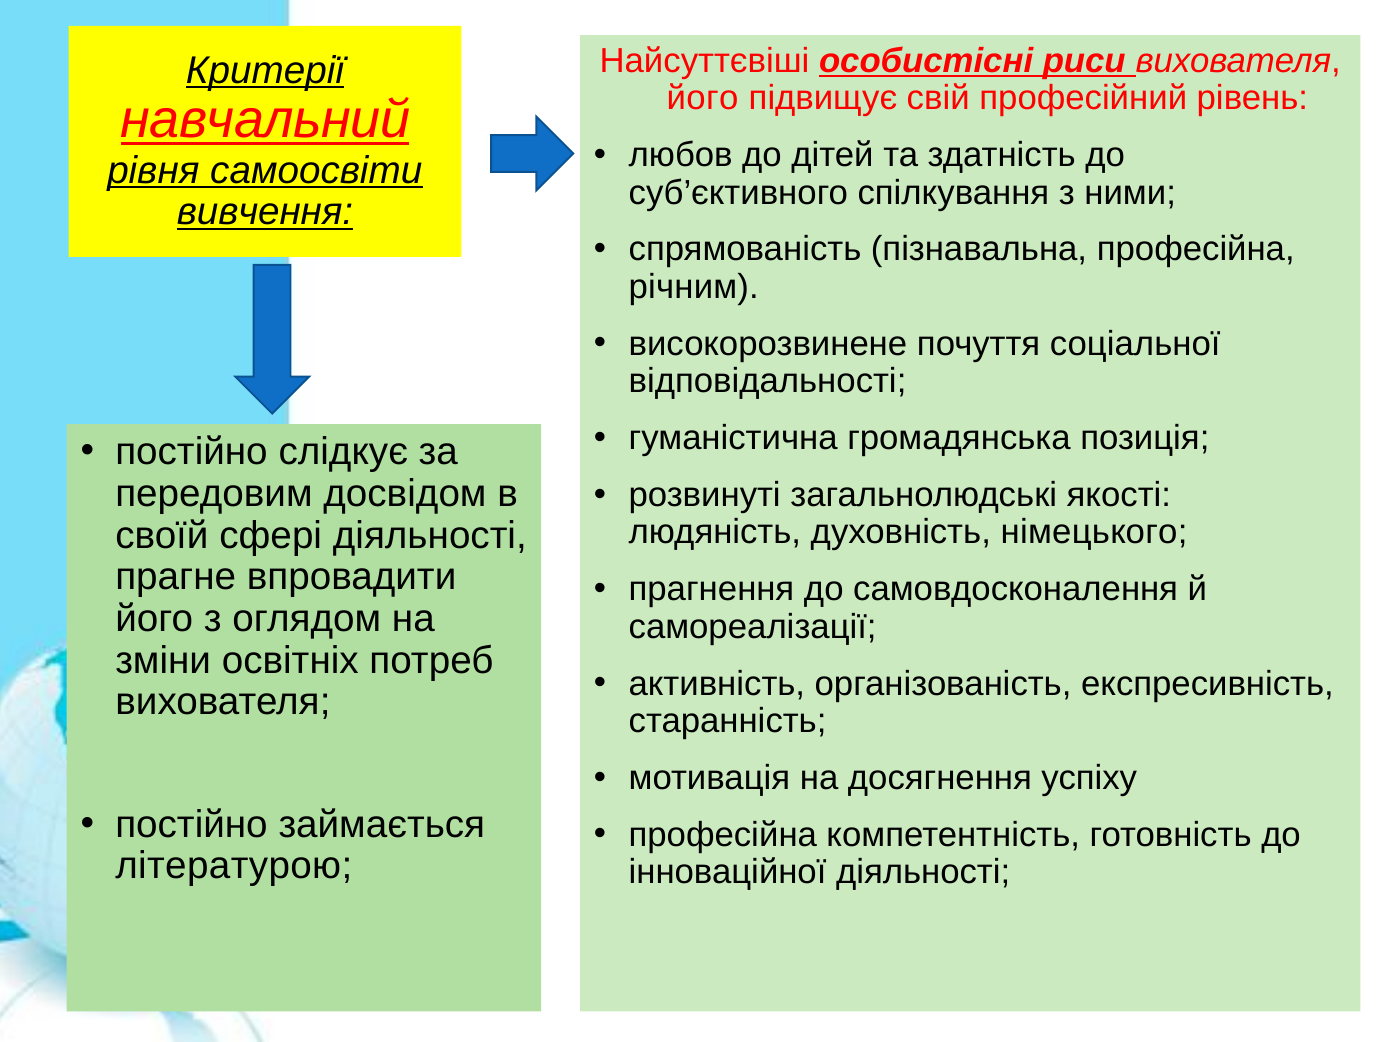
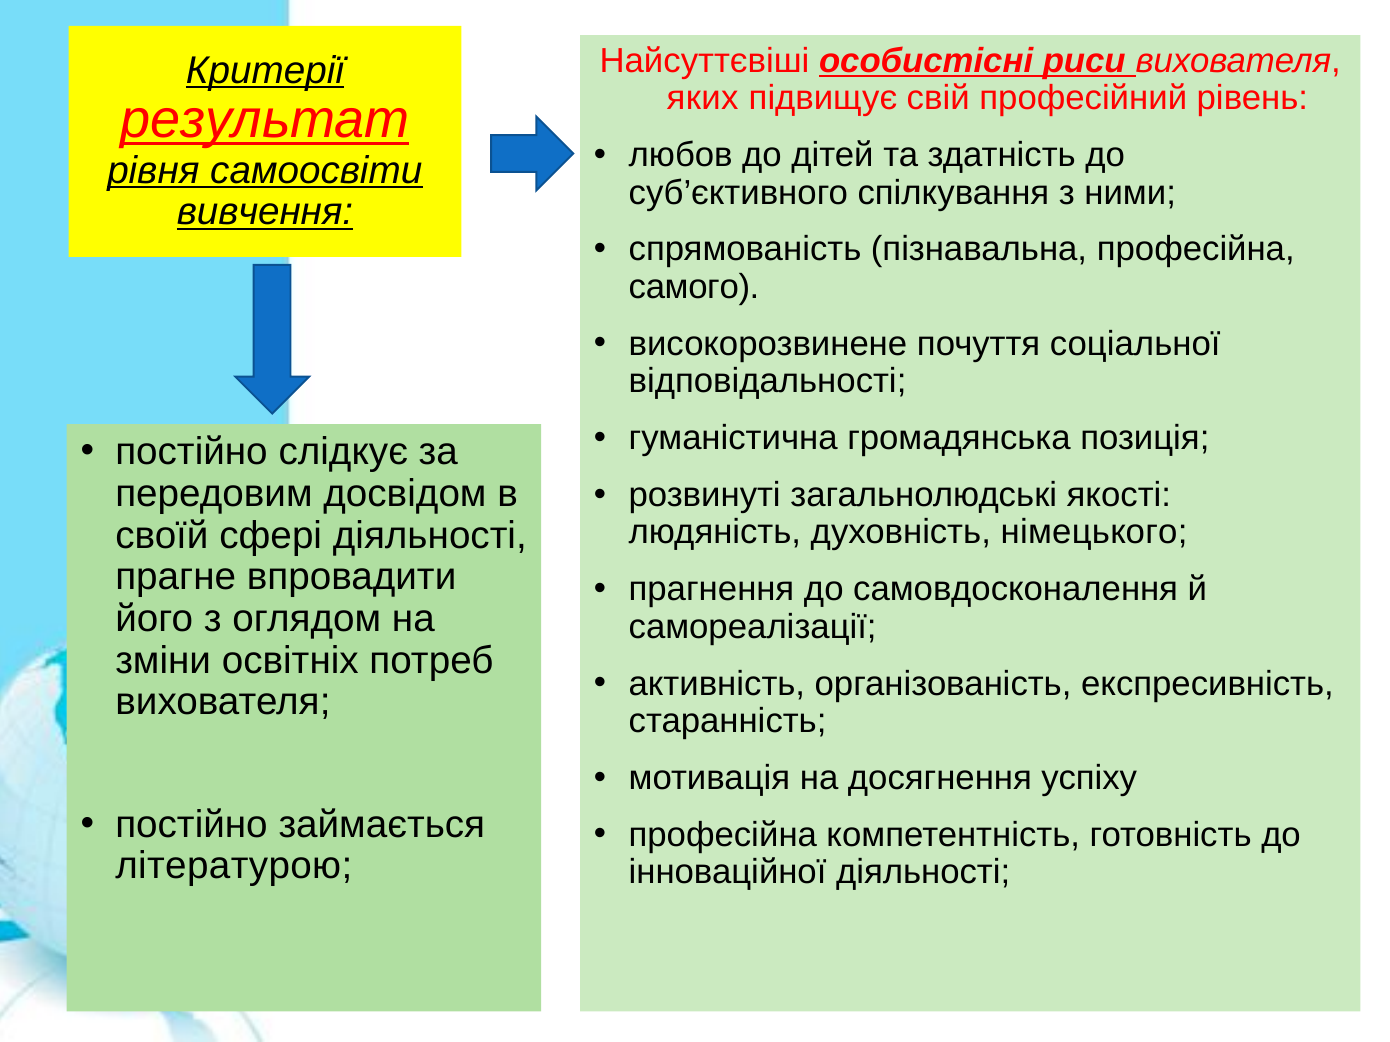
його: його -> яких (703, 98)
навчальний: навчальний -> результат (265, 120)
річним: річним -> самого (694, 287)
